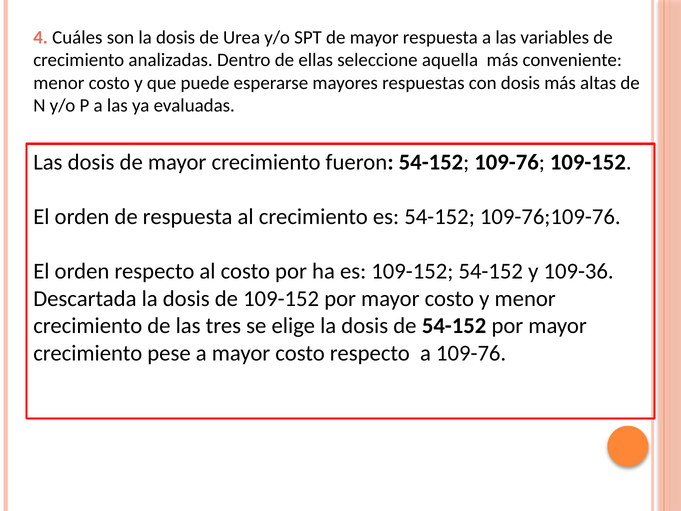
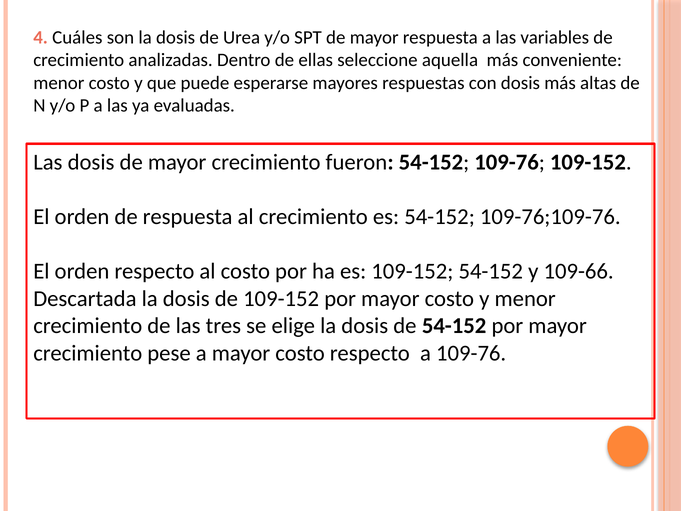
109-36: 109-36 -> 109-66 (579, 271)
